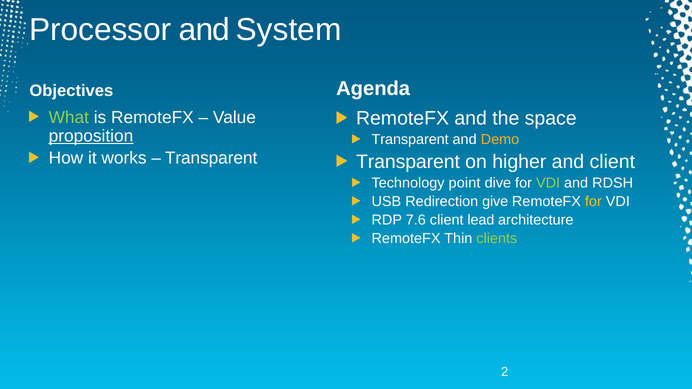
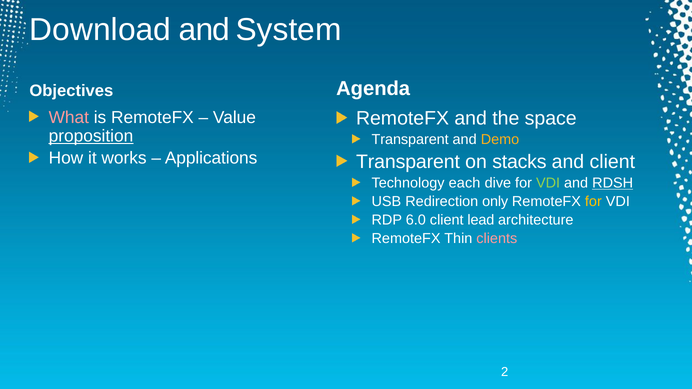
Processor: Processor -> Download (100, 30)
What colour: light green -> pink (69, 117)
Transparent: Transparent -> Applications (211, 158)
higher: higher -> stacks (519, 162)
point: point -> each (465, 183)
RDSH underline: none -> present (613, 183)
give: give -> only (495, 202)
7.6: 7.6 -> 6.0 (416, 220)
clients colour: light green -> pink (497, 239)
